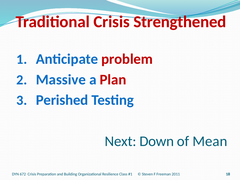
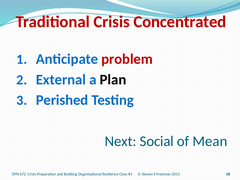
Strengthened: Strengthened -> Concentrated (180, 22)
Massive: Massive -> External (61, 80)
Plan colour: red -> black (113, 80)
Down: Down -> Social (157, 141)
